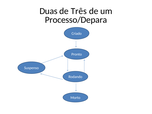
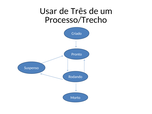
Duas: Duas -> Usar (48, 11)
Processo/Depara: Processo/Depara -> Processo/Trecho (76, 20)
